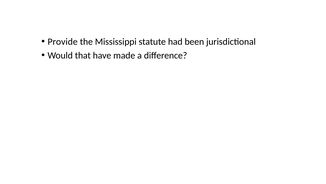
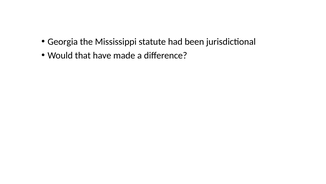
Provide: Provide -> Georgia (63, 42)
